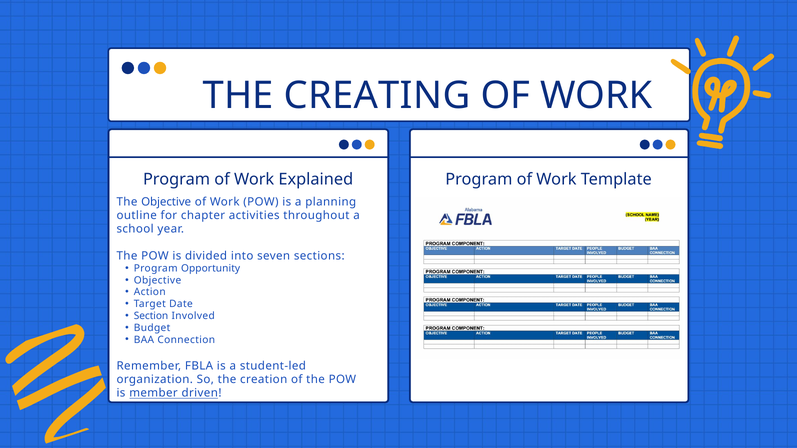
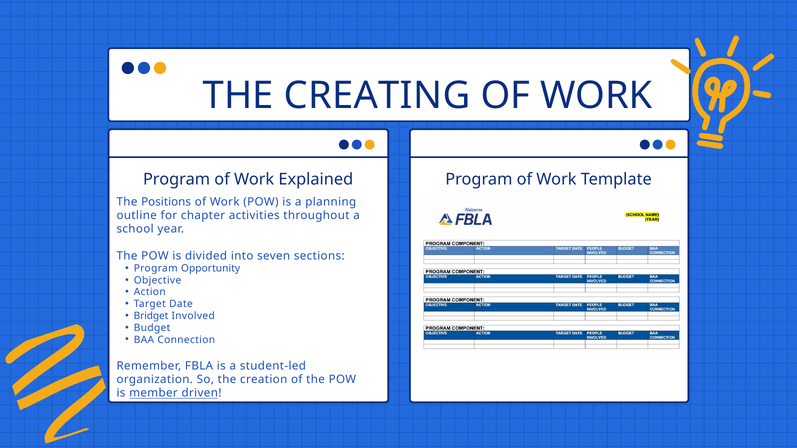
The Objective: Objective -> Positions (166, 202)
Section: Section -> Bridget (151, 316)
